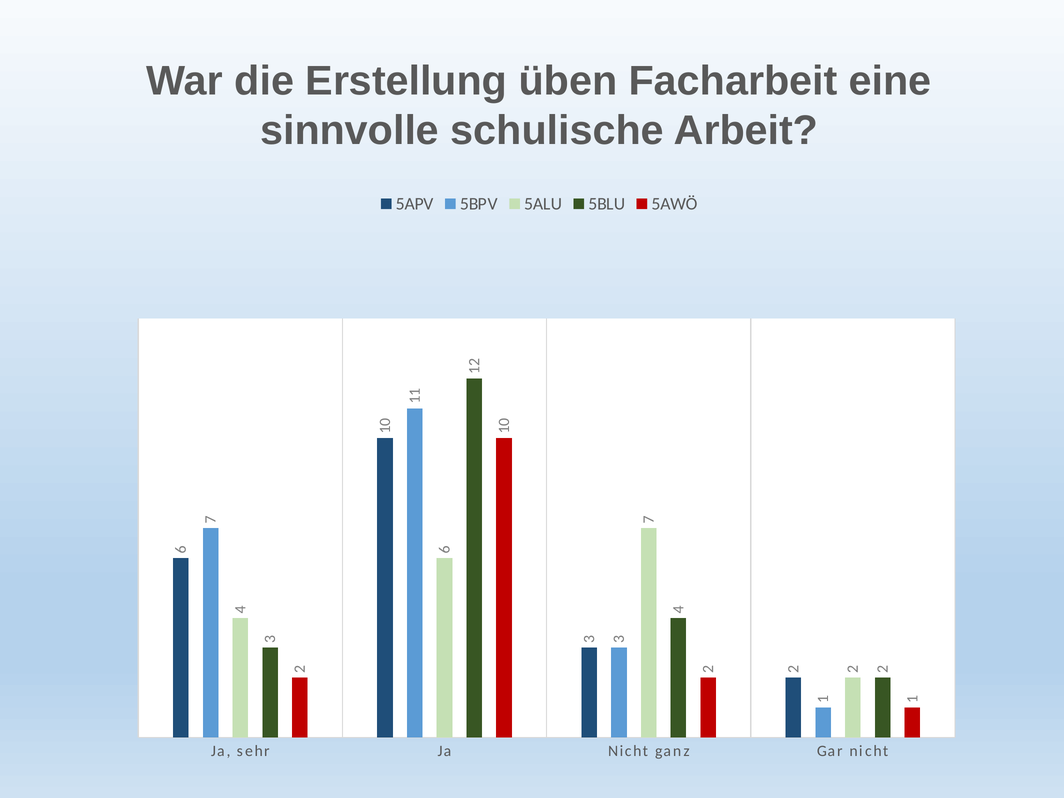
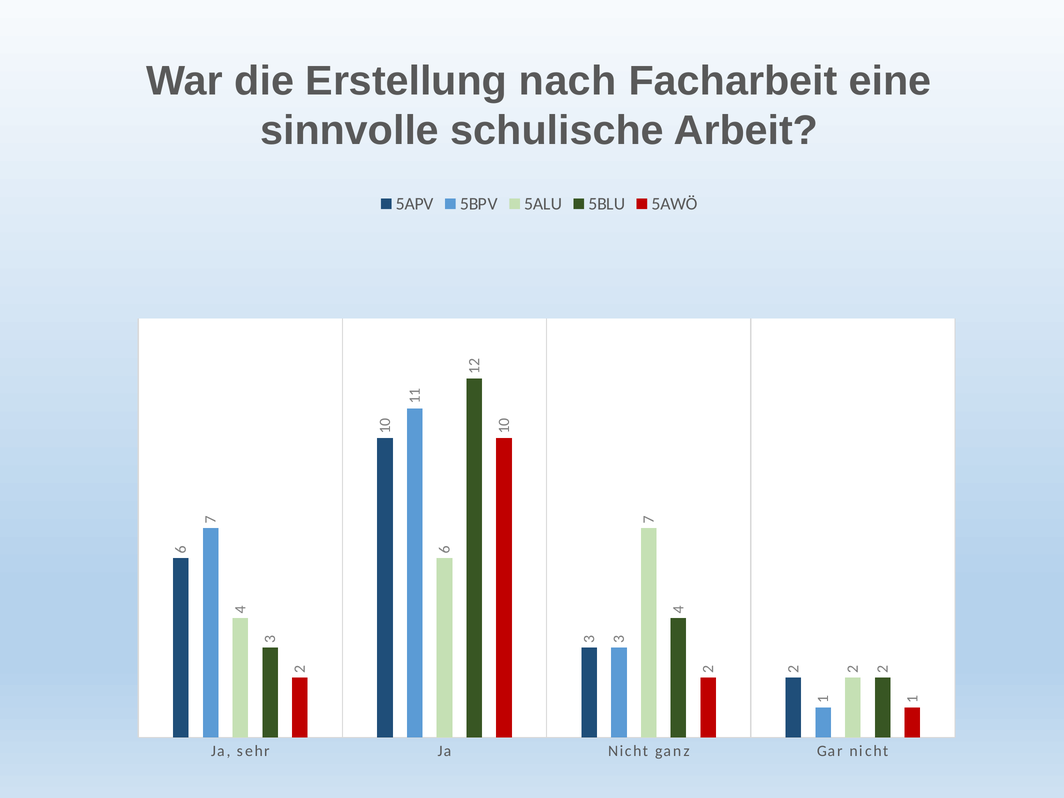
üben: üben -> nach (568, 81)
